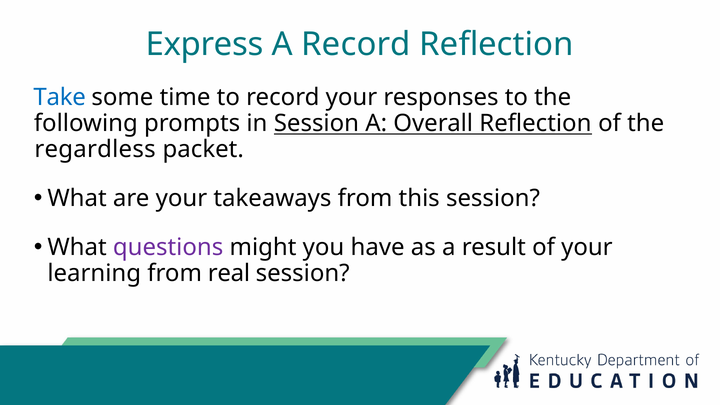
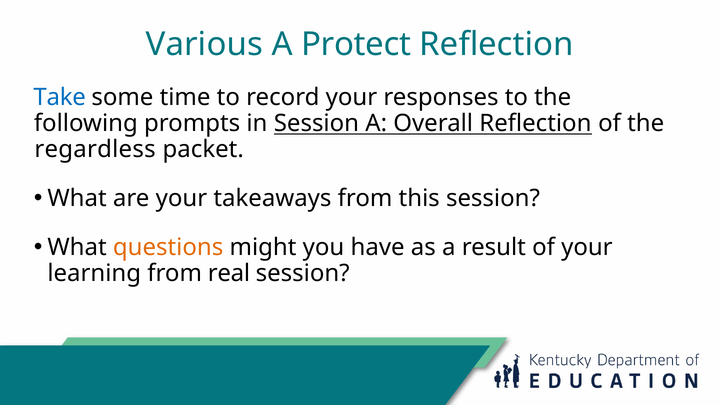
Express: Express -> Various (204, 44)
A Record: Record -> Protect (356, 44)
questions colour: purple -> orange (168, 247)
